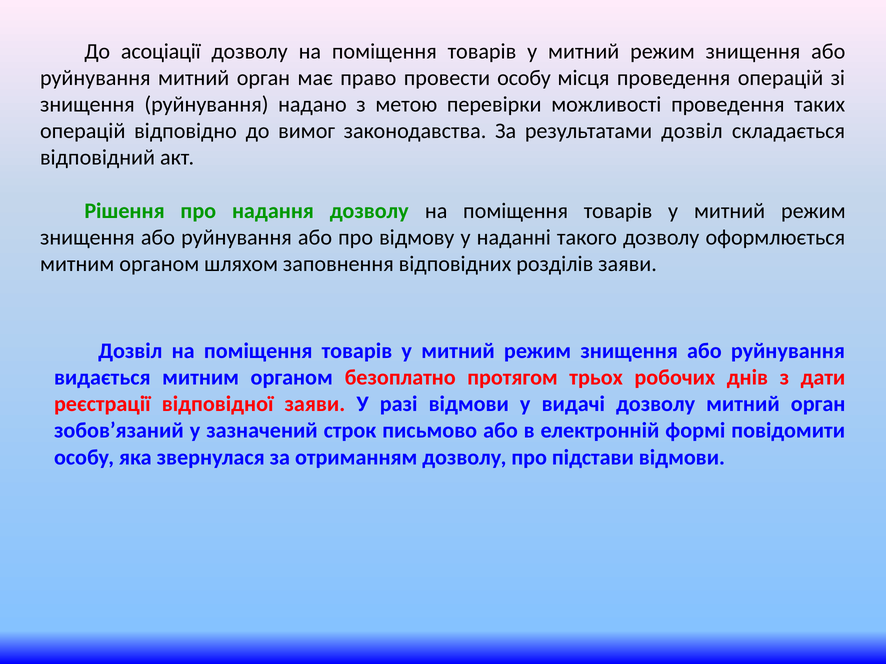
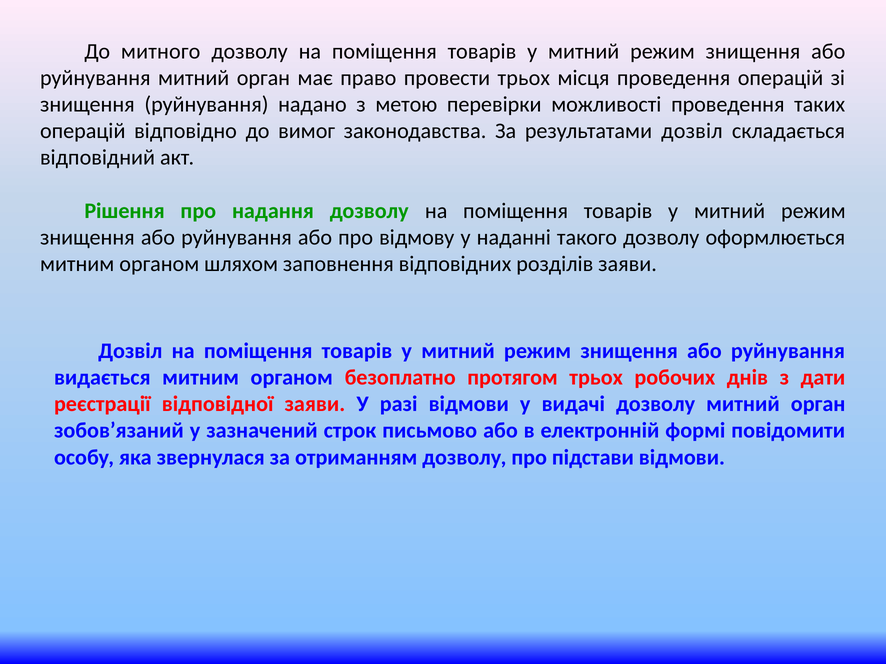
асоціації: асоціації -> митного (161, 51)
провести особу: особу -> трьох (524, 78)
